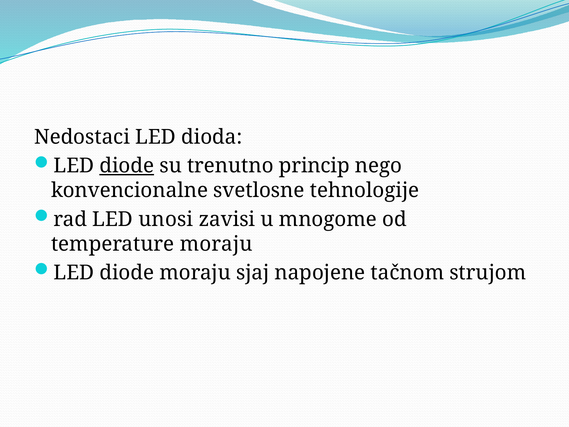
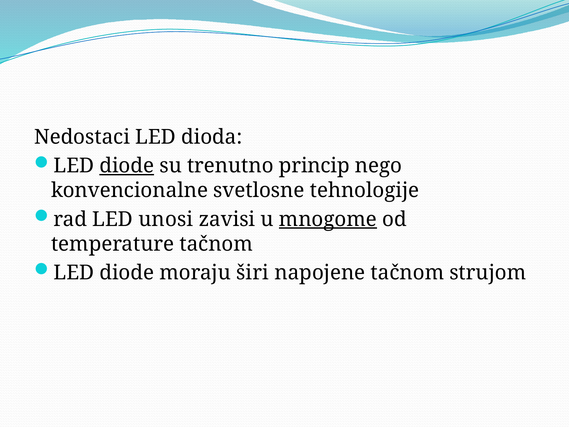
mnogome underline: none -> present (328, 219)
temperature moraju: moraju -> tačnom (216, 244)
sjaj: sjaj -> širi (253, 273)
